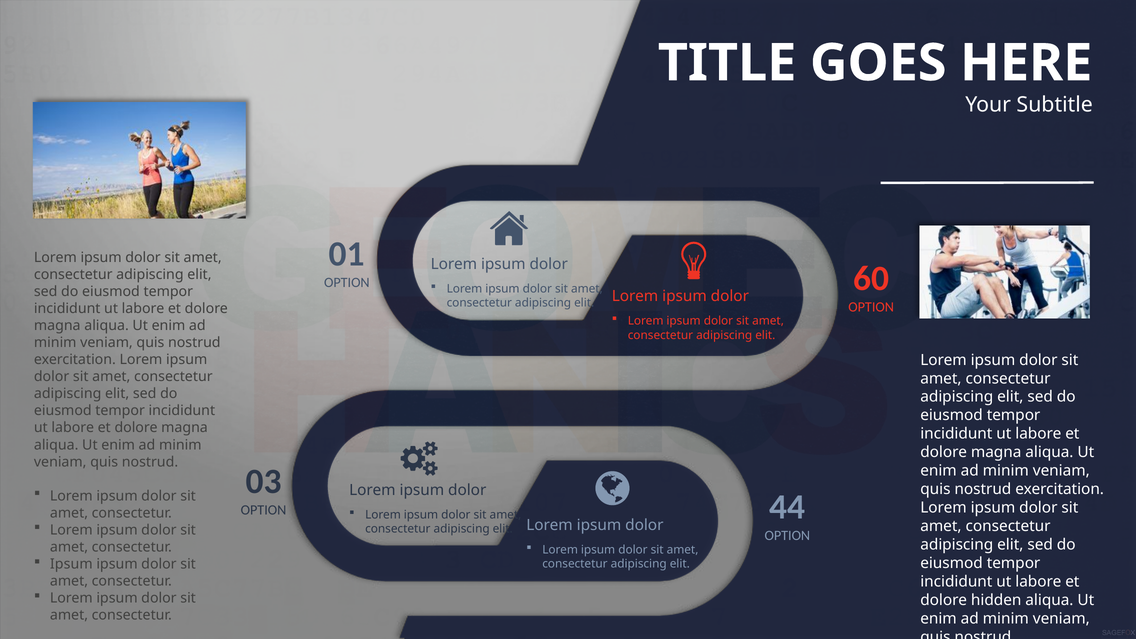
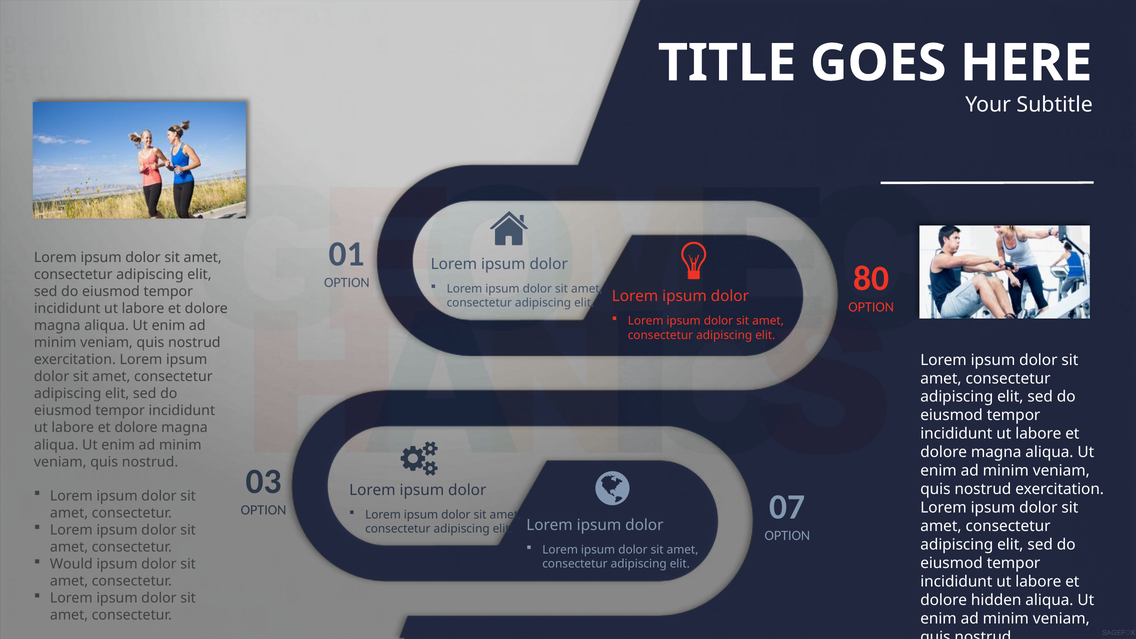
60: 60 -> 80 (871, 279)
44: 44 -> 07 (787, 507)
Ipsum: Ipsum -> Would (71, 564)
